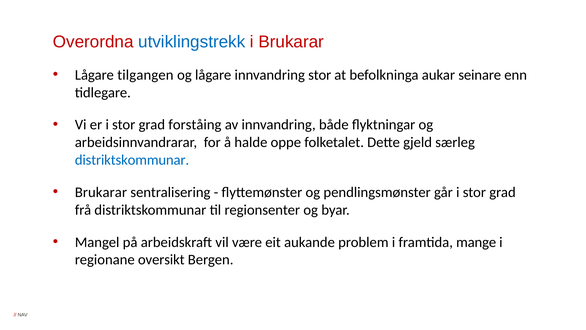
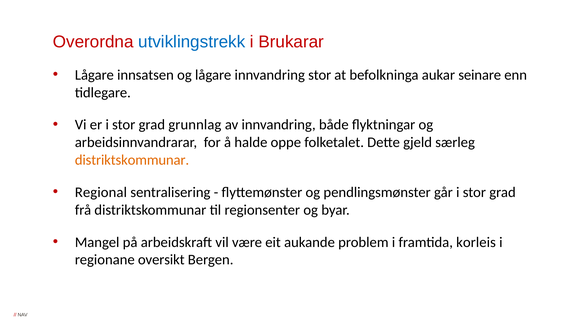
tilgangen: tilgangen -> innsatsen (145, 75)
forståing: forståing -> grunnlag (195, 125)
distriktskommunar colour: blue -> orange (132, 160)
Brukarar: Brukarar -> Regional (101, 192)
mange: mange -> korleis (476, 242)
